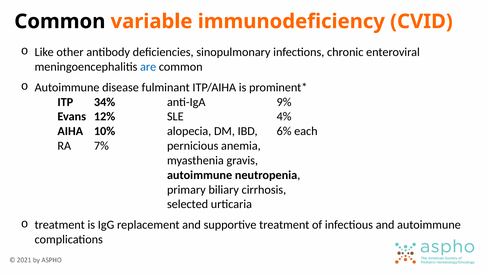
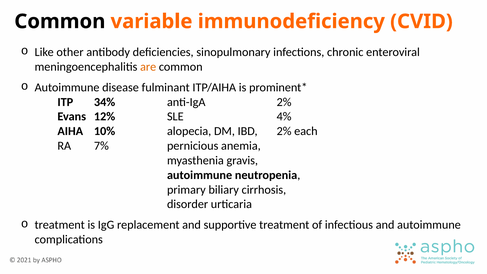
are colour: blue -> orange (148, 67)
anti-IgA 9%: 9% -> 2% (284, 102)
IBD 6%: 6% -> 2% (284, 131)
selected: selected -> disorder (188, 204)
